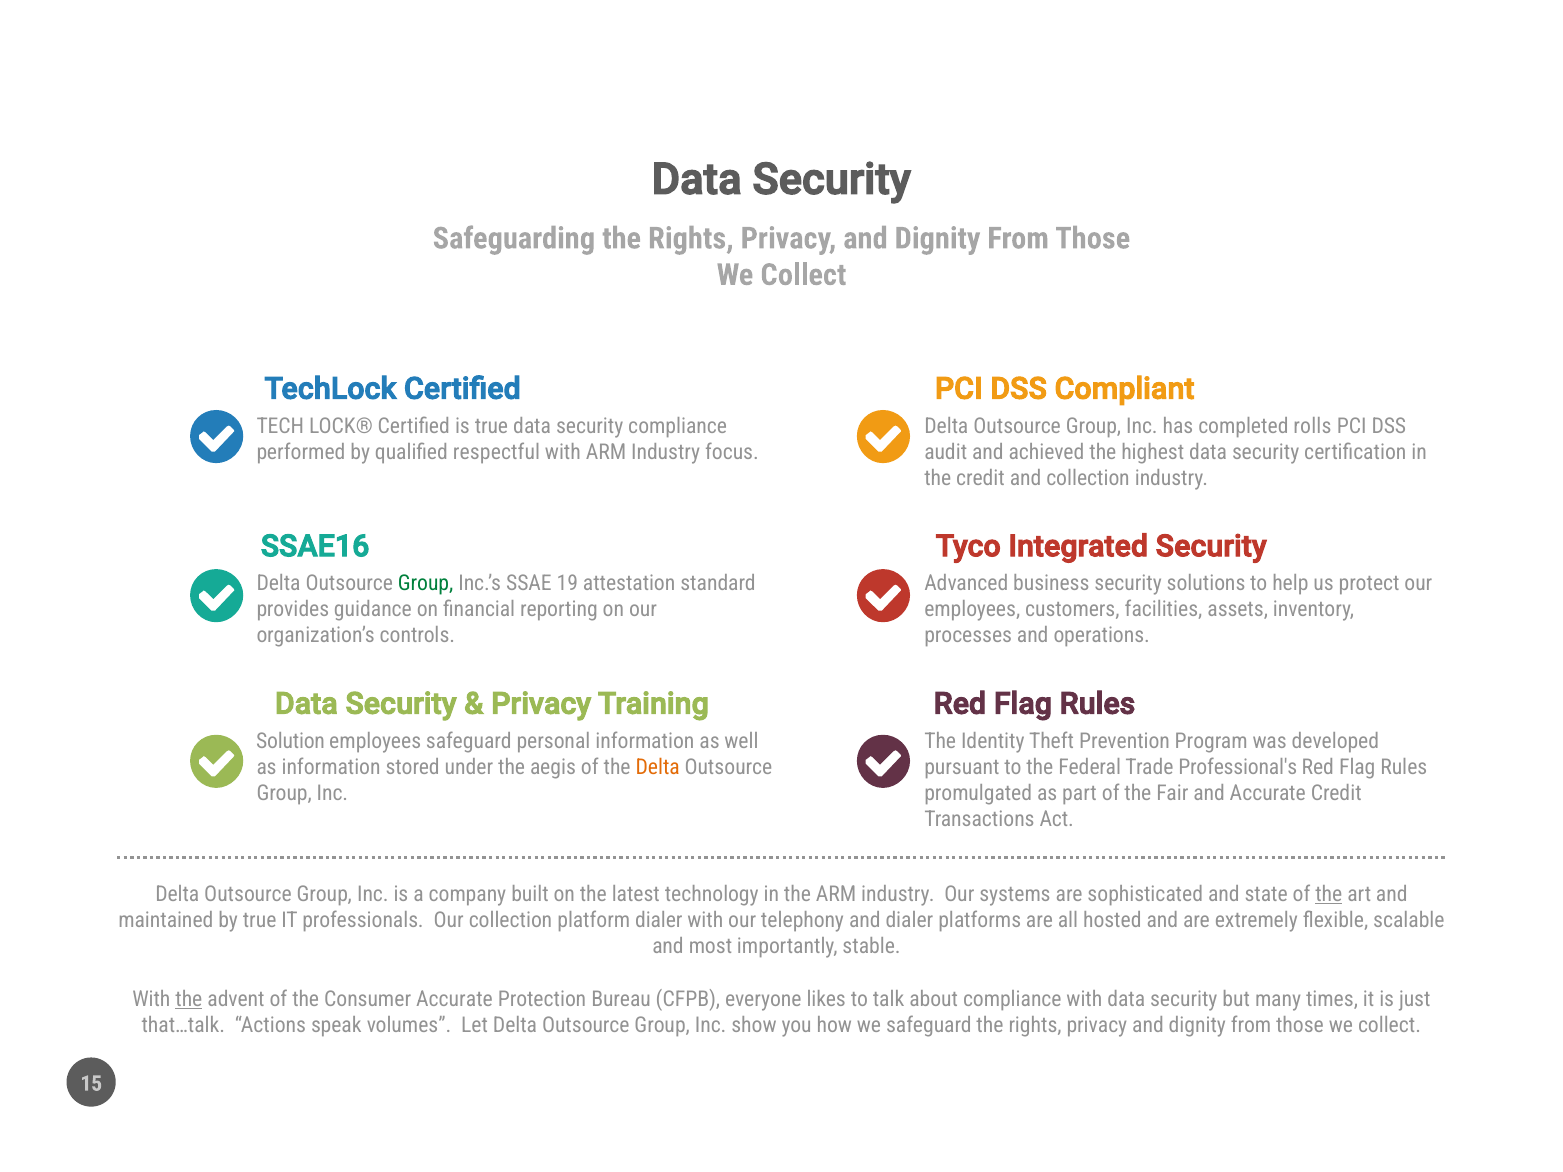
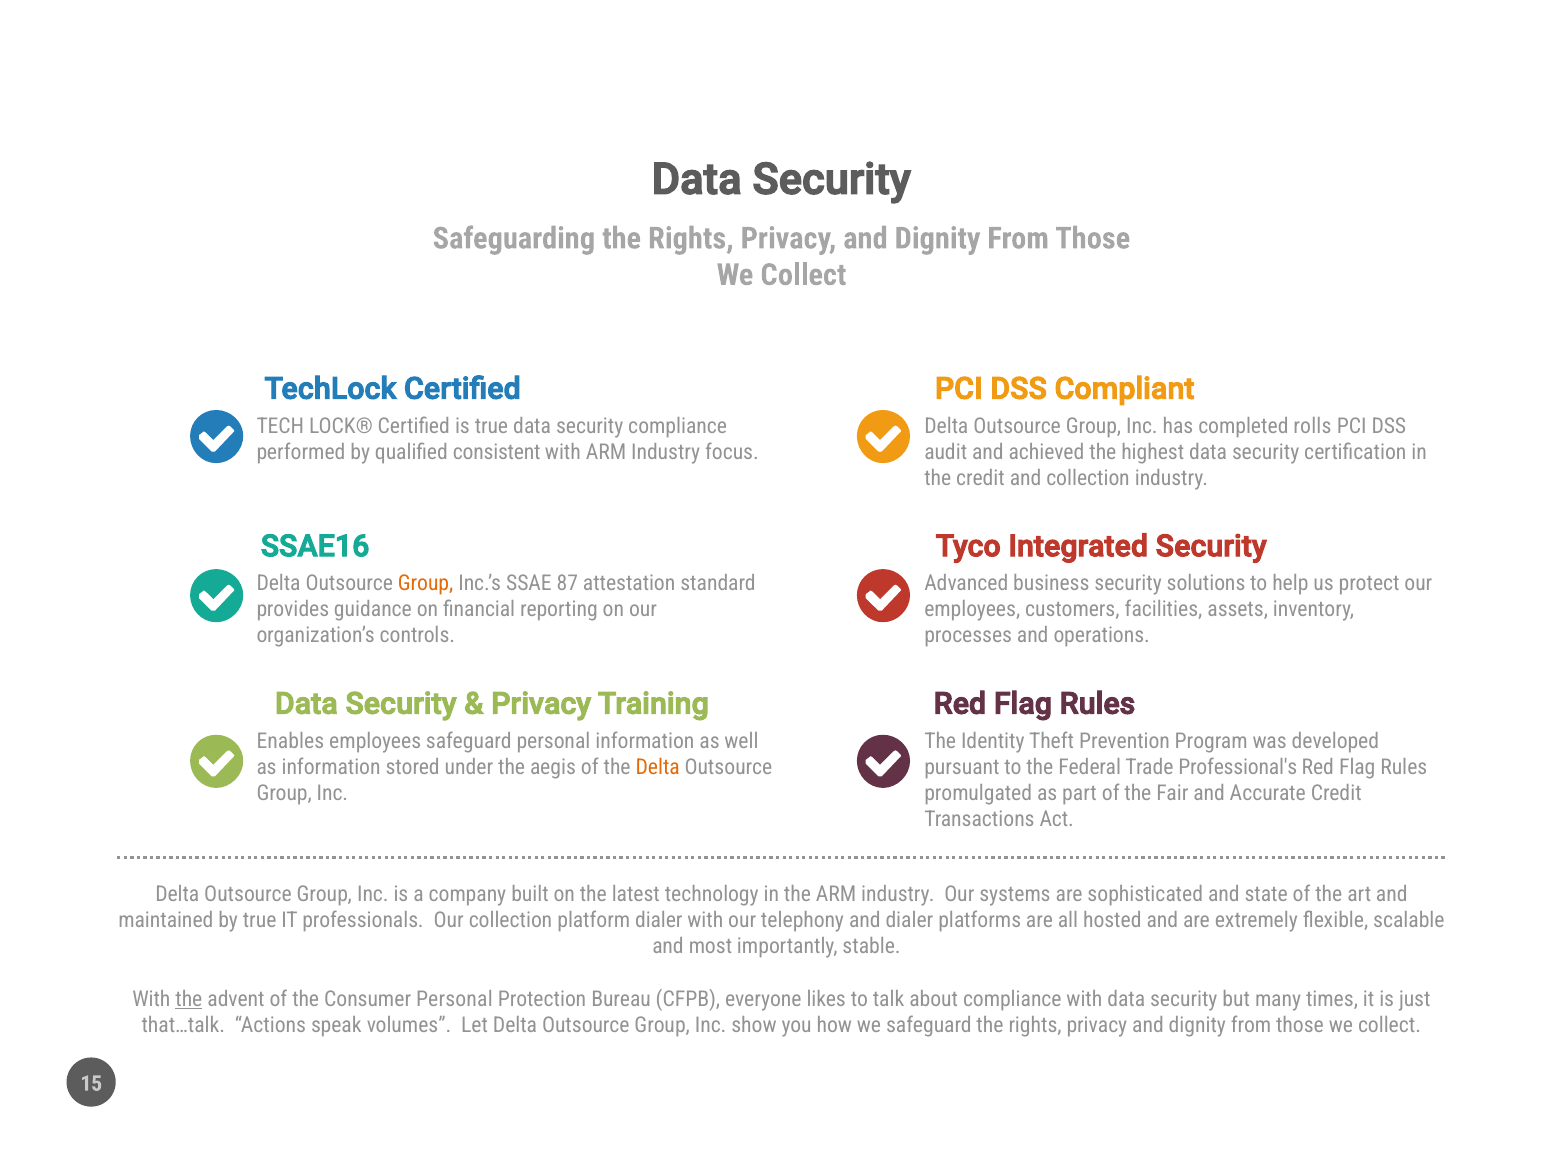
respectful: respectful -> consistent (497, 452)
Group colour: green -> orange (426, 584)
19: 19 -> 87 (567, 584)
Solution: Solution -> Enables (290, 741)
the underline: present -> none (1329, 895)
Consumer Accurate: Accurate -> Personal (454, 999)
